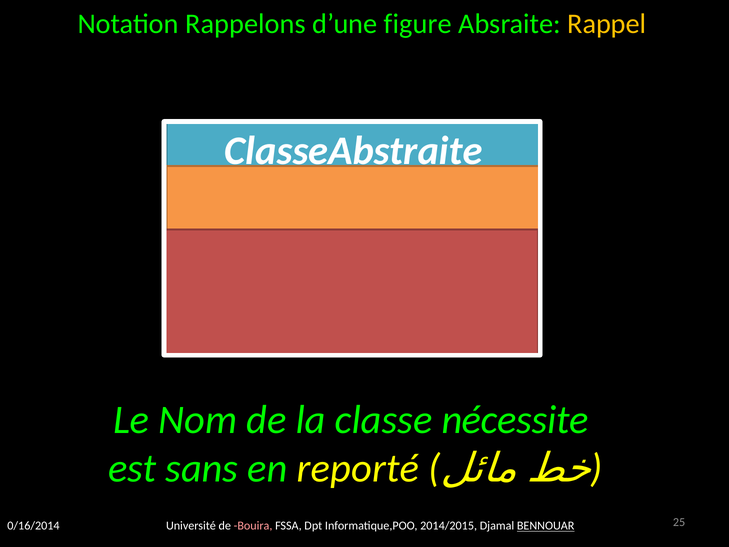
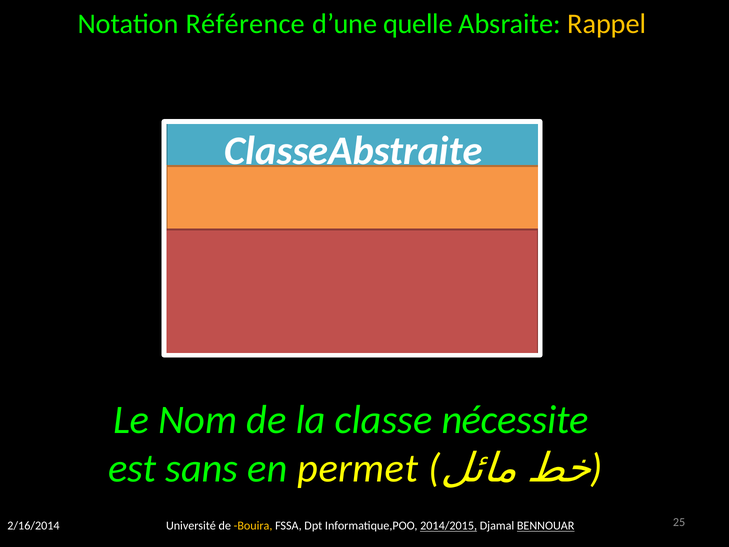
Rappelons: Rappelons -> Référence (245, 24)
figure: figure -> quelle (418, 24)
reporté: reporté -> permet (358, 468)
0/16/2014: 0/16/2014 -> 2/16/2014 (33, 526)
Bouira colour: pink -> yellow (253, 526)
2014/2015 underline: none -> present (449, 526)
